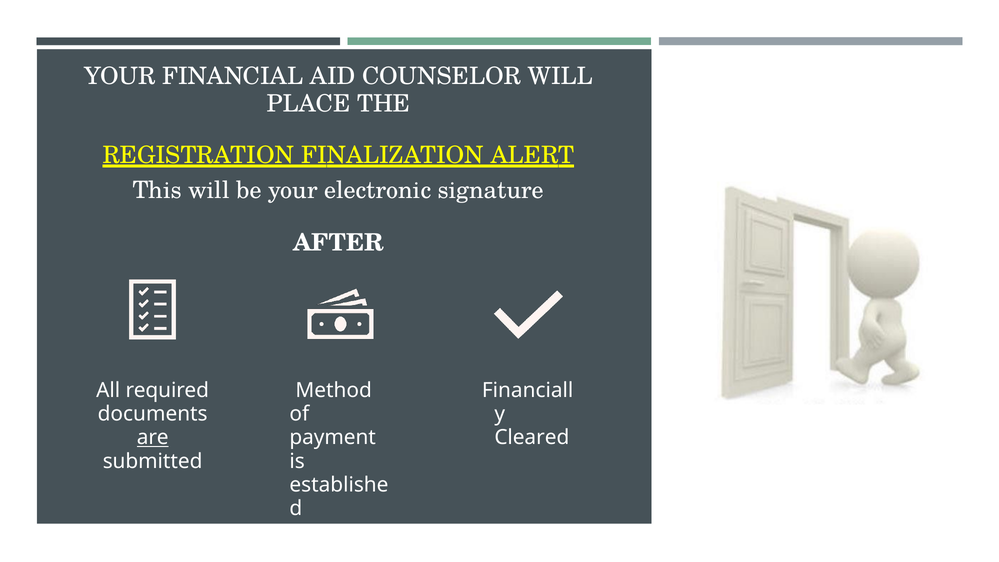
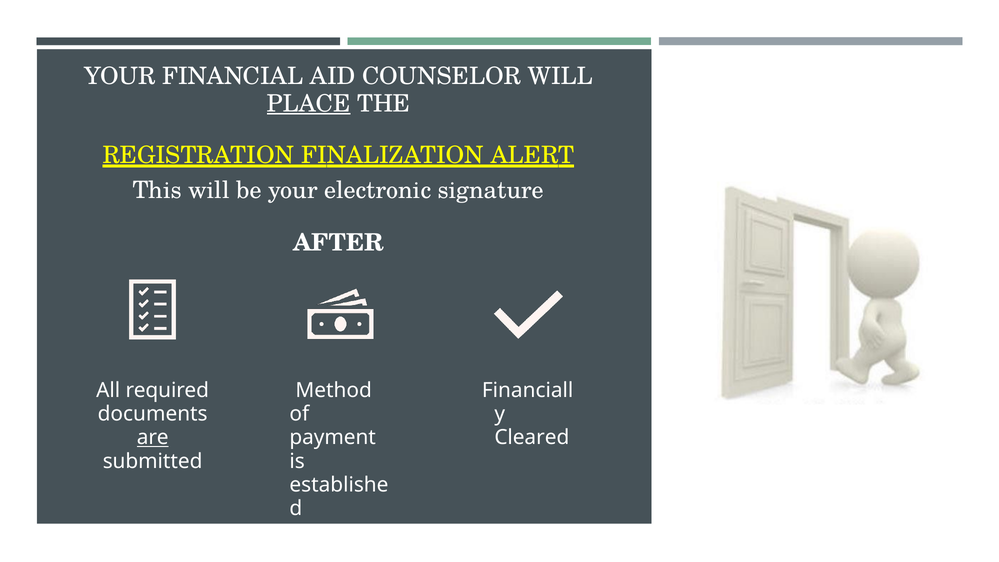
PLACE underline: none -> present (309, 104)
